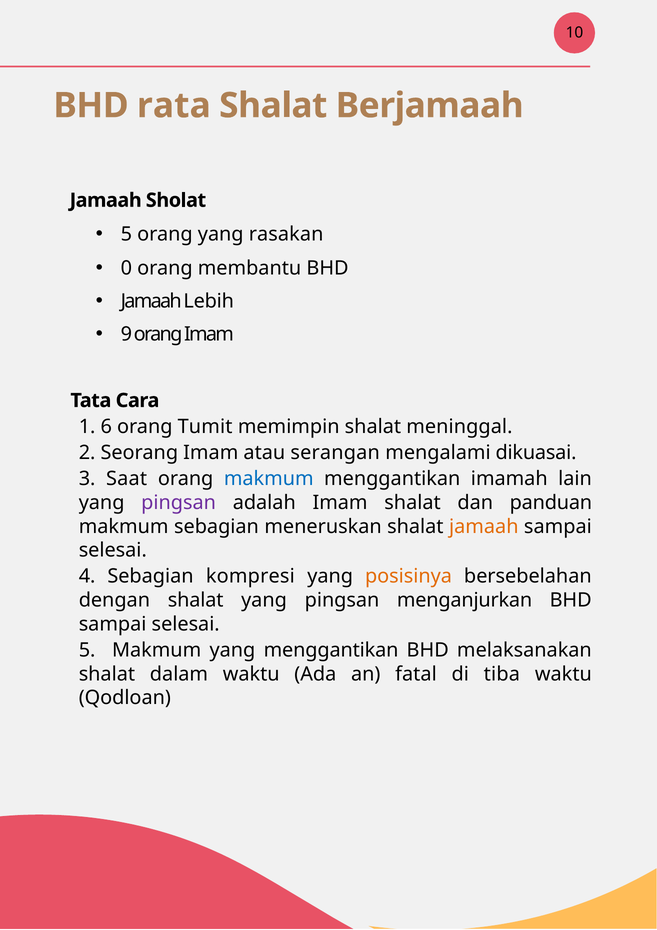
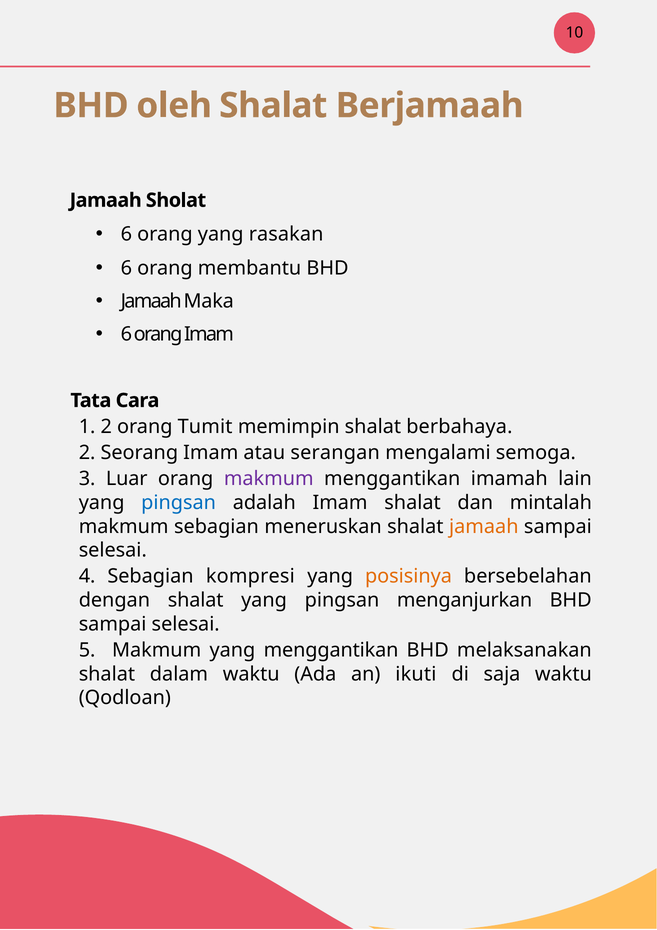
rata: rata -> oleh (174, 106)
5: 5 -> 6 (126, 234)
0: 0 -> 6 (126, 268)
Lebih: Lebih -> Maka (209, 301)
9: 9 -> 6 (126, 334)
1 6: 6 -> 2 (106, 427)
meninggal: meninggal -> berbahaya (459, 427)
dikuasai: dikuasai -> semoga (536, 453)
Saat: Saat -> Luar (127, 479)
makmum colour: blue -> purple (269, 479)
pingsan colour: purple -> blue (179, 503)
panduan: panduan -> mintalah (551, 503)
fatal: fatal -> ikuti (416, 674)
tiba: tiba -> saja (502, 674)
